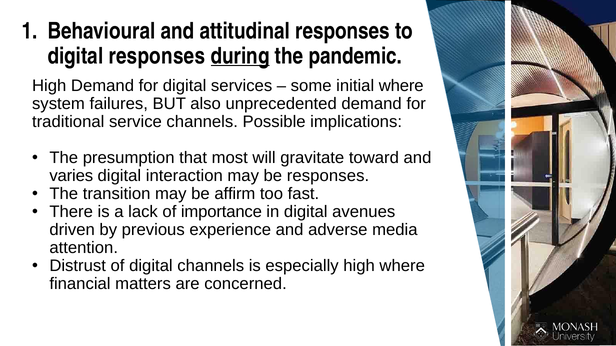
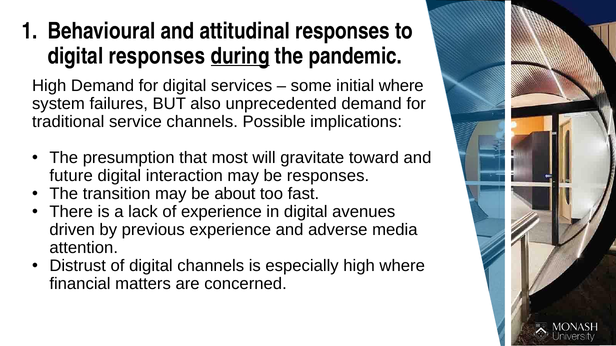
varies: varies -> future (71, 176)
affirm: affirm -> about (235, 194)
of importance: importance -> experience (221, 212)
